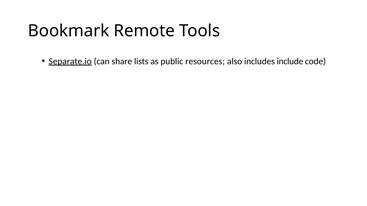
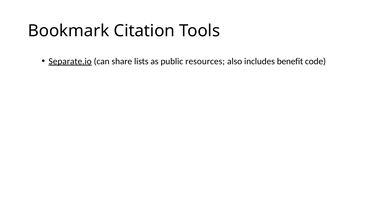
Remote: Remote -> Citation (144, 31)
include: include -> benefit (290, 61)
